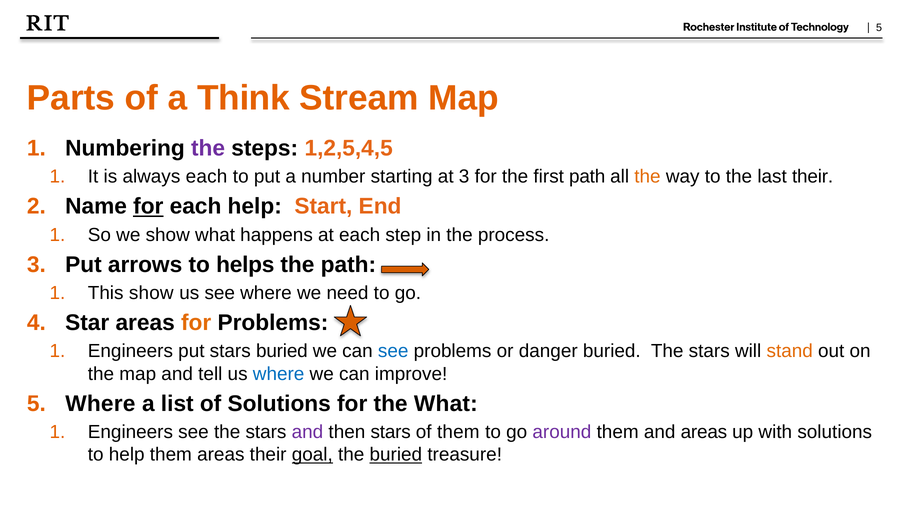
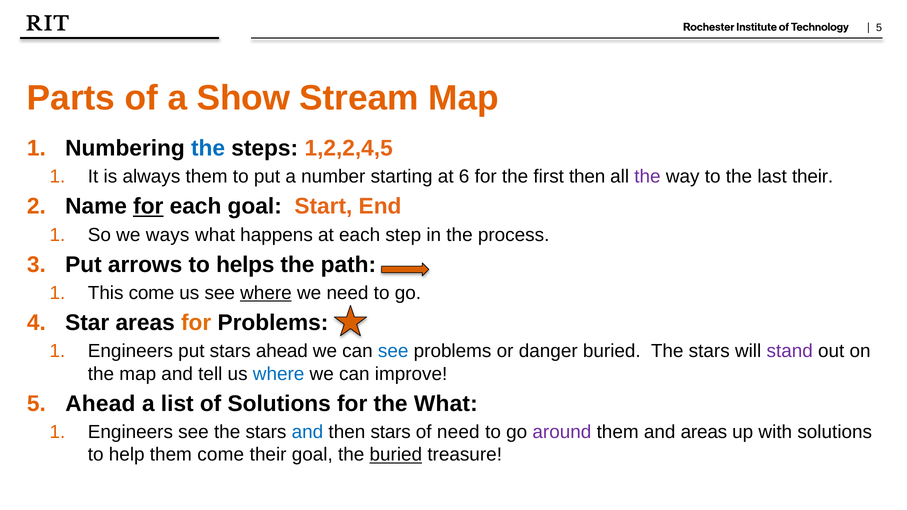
Think: Think -> Show (243, 98)
the colour: purple -> blue (208, 148)
1,2,5,4,5: 1,2,5,4,5 -> 1,2,2,4,5 (349, 148)
always each: each -> them (207, 177)
at 3: 3 -> 6 (464, 177)
first path: path -> then (587, 177)
the colour: orange -> purple (647, 177)
each help: help -> goal (255, 206)
we show: show -> ways (168, 235)
This show: show -> come (151, 293)
where underline: none -> present (266, 293)
stars buried: buried -> ahead (282, 351)
stand colour: orange -> purple (790, 351)
Where: Where -> Ahead (100, 404)
and colour: purple -> blue (307, 432)
of them: them -> need (458, 432)
them areas: areas -> come (221, 455)
goal underline: present -> none (312, 455)
